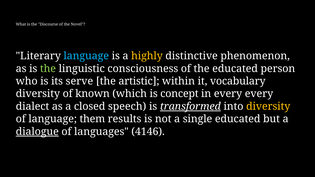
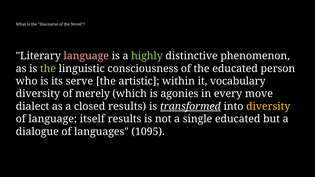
language colour: light blue -> pink (86, 56)
highly colour: yellow -> light green (147, 56)
known: known -> merely (93, 94)
concept: concept -> agonies (179, 94)
every every: every -> move (259, 94)
closed speech: speech -> results (127, 106)
them: them -> itself (92, 119)
dialogue underline: present -> none (37, 132)
4146: 4146 -> 1095 (148, 132)
